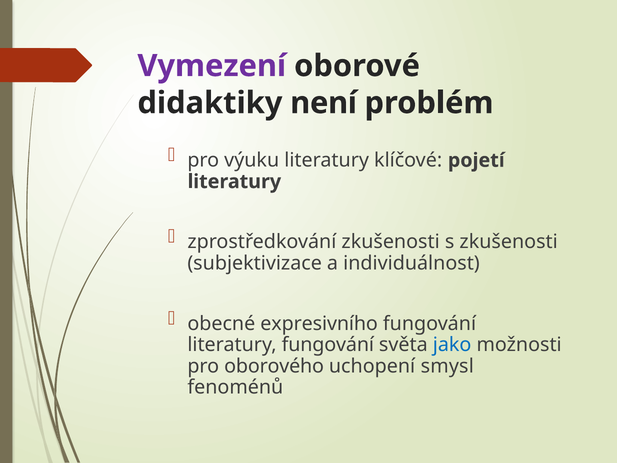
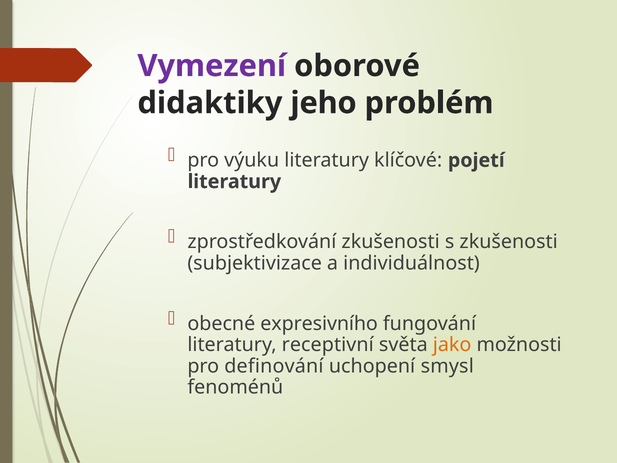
není: není -> jeho (324, 103)
literatury fungování: fungování -> receptivní (328, 345)
jako colour: blue -> orange (452, 345)
oborového: oborového -> definování (274, 366)
